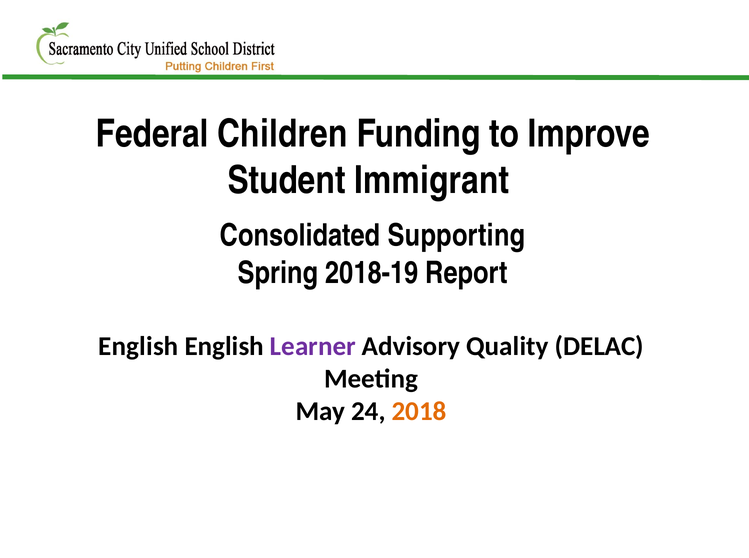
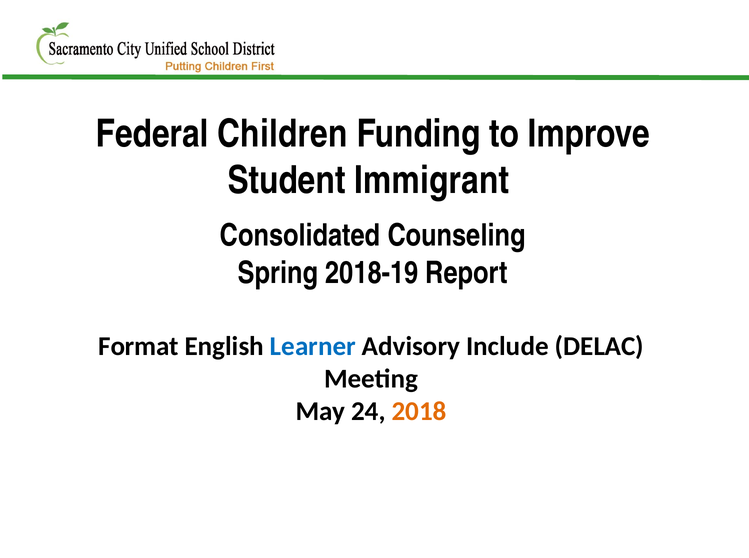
Supporting: Supporting -> Counseling (457, 235)
English: English -> Format (139, 346)
Learner colour: purple -> blue (313, 346)
Quality: Quality -> Include (507, 346)
